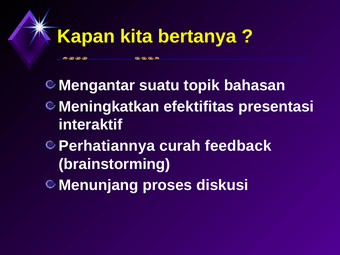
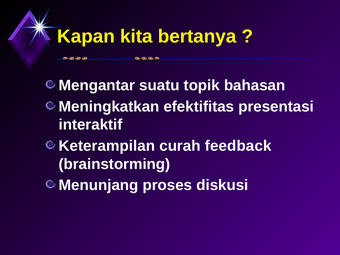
Perhatiannya: Perhatiannya -> Keterampilan (107, 146)
